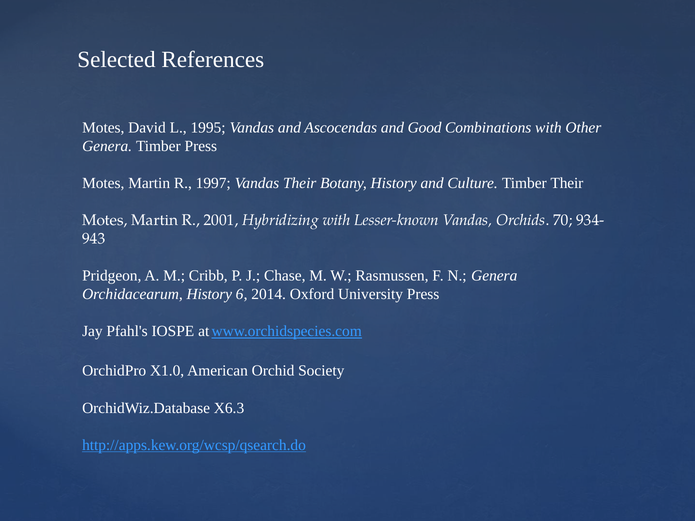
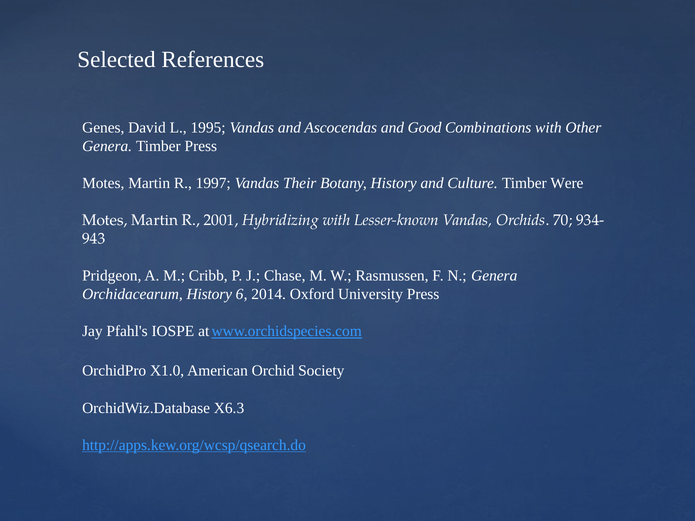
Motes: Motes -> Genes (103, 128)
Timber Their: Their -> Were (567, 183)
